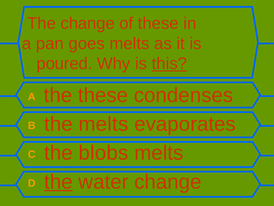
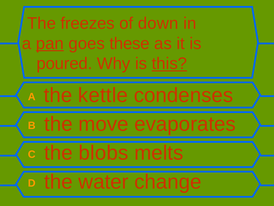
The change: change -> freezes (88, 23)
of these: these -> down (158, 23)
pan underline: none -> present (50, 43)
goes melts: melts -> these (130, 43)
the these: these -> kettle (103, 95)
the melts: melts -> move (103, 124)
the underline: present -> none (58, 181)
